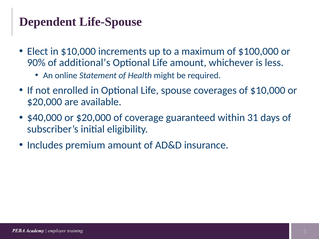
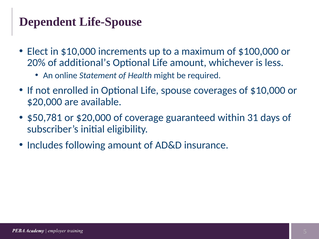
90%: 90% -> 20% (36, 63)
$40,000: $40,000 -> $50,781 (45, 118)
premium: premium -> following (85, 145)
